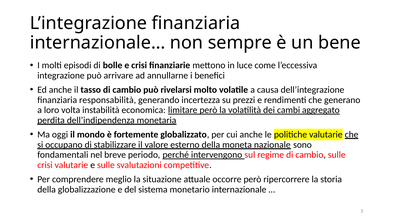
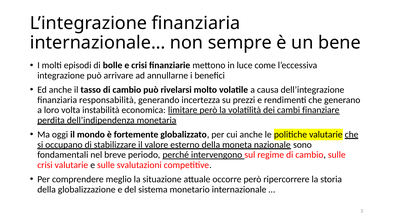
aggregato: aggregato -> finanziare (321, 110)
